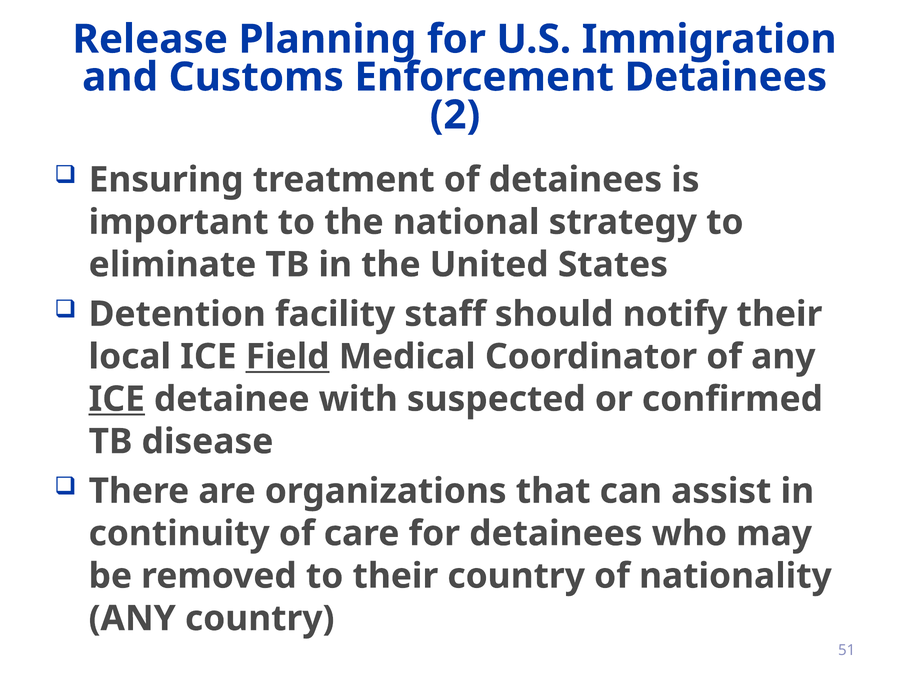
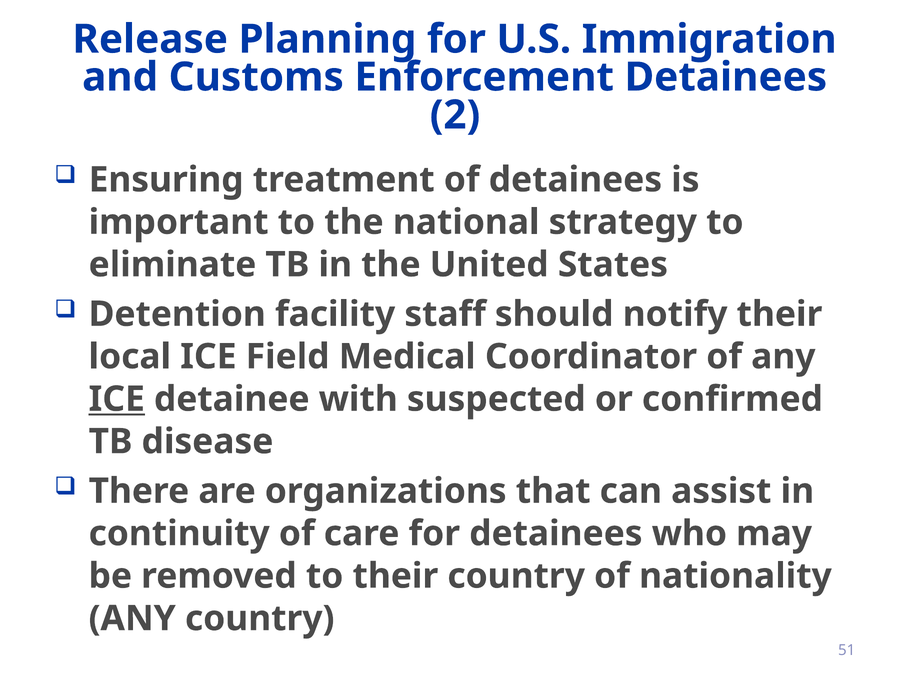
Field underline: present -> none (288, 357)
